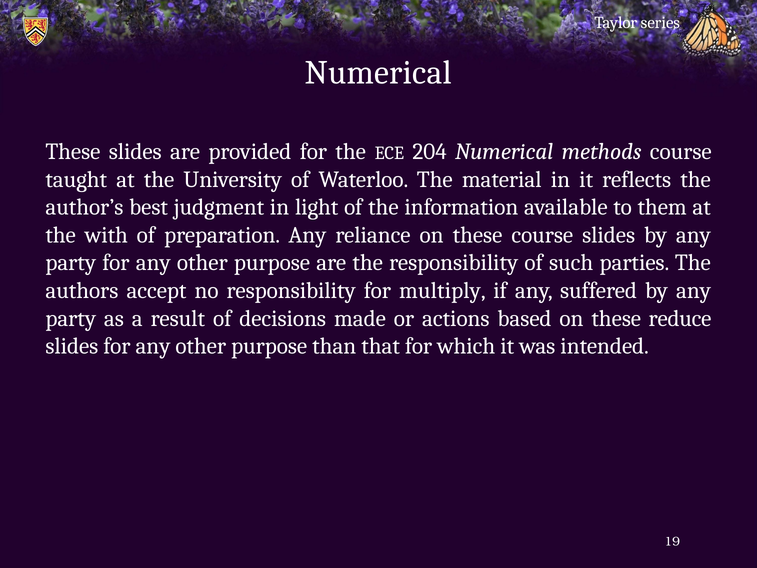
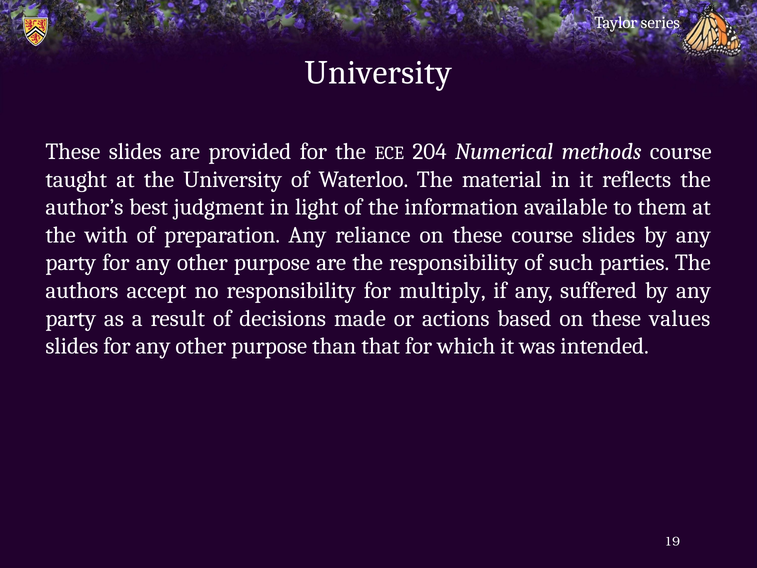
Numerical: Numerical -> University (378, 72)
reduce: reduce -> values (680, 318)
